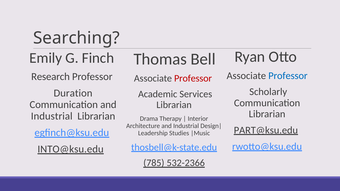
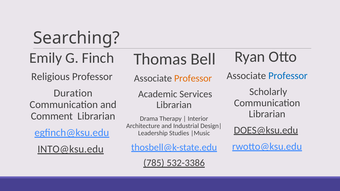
Research: Research -> Religious (50, 77)
Professor colour: red -> orange (193, 78)
Industrial: Industrial -> Comment (52, 116)
PART@ksu.edu: PART@ksu.edu -> DOES@ksu.edu (266, 130)
532-2366: 532-2366 -> 532-3386 (186, 163)
